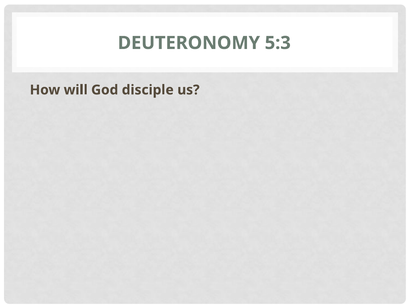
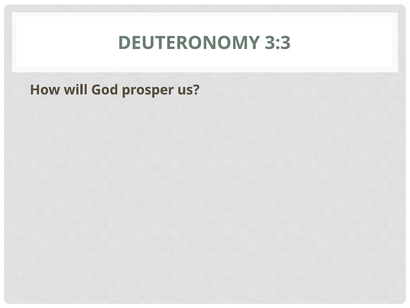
5:3: 5:3 -> 3:3 (278, 43)
disciple: disciple -> prosper (148, 90)
